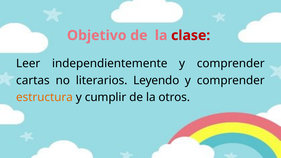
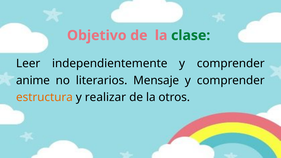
clase colour: red -> green (191, 35)
cartas: cartas -> anime (33, 80)
Leyendo: Leyendo -> Mensaje (156, 80)
cumplir: cumplir -> realizar (106, 97)
